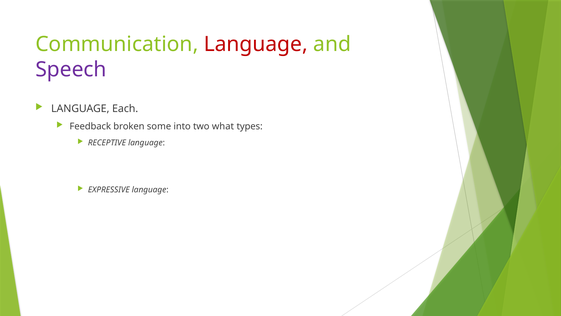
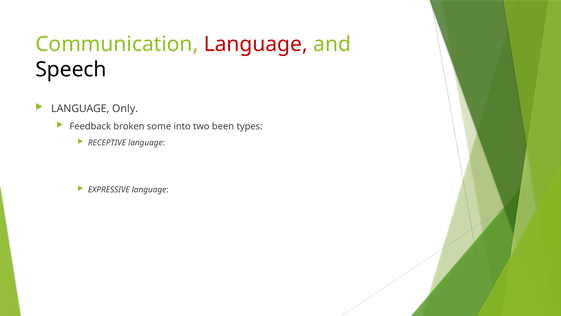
Speech colour: purple -> black (71, 69)
Each: Each -> Only (125, 109)
what: what -> been (223, 126)
